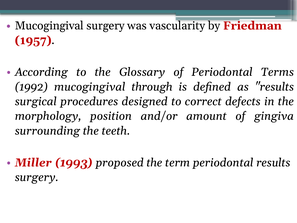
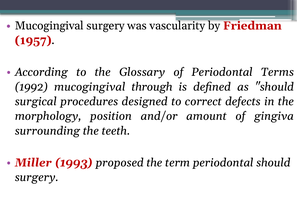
as results: results -> should (275, 87)
periodontal results: results -> should (273, 162)
